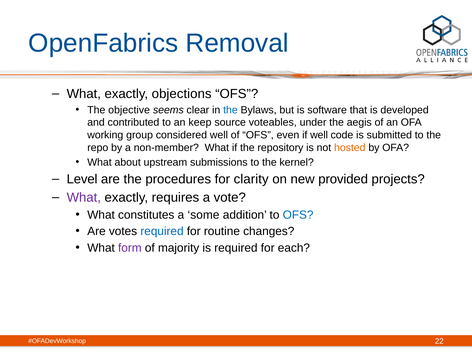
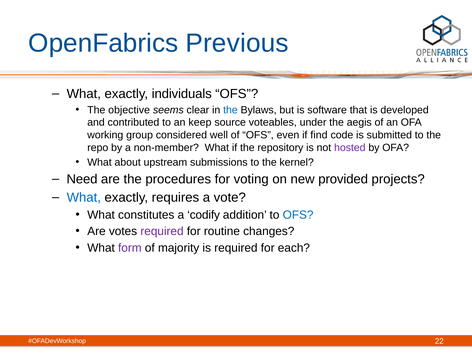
Removal: Removal -> Previous (237, 43)
objections: objections -> individuals (182, 94)
if well: well -> find (319, 135)
hosted colour: orange -> purple (350, 148)
Level: Level -> Need (82, 179)
clarity: clarity -> voting (251, 179)
What colour: purple -> blue (84, 198)
some: some -> codify (204, 215)
required colour: blue -> purple (162, 231)
